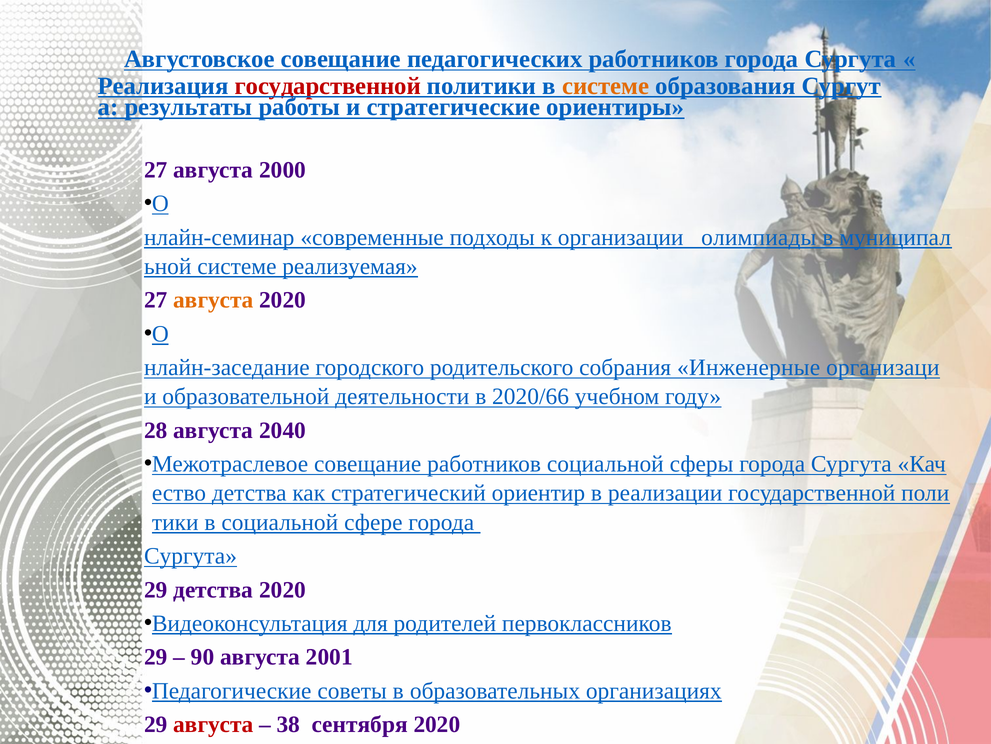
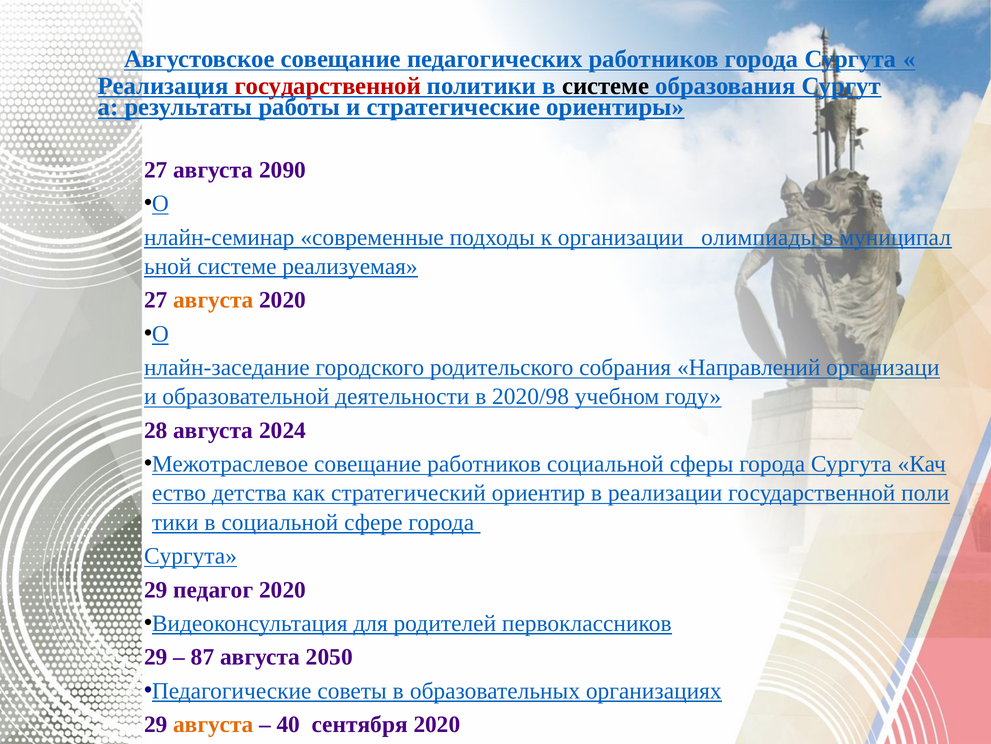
системе colour: orange -> black (606, 86)
2000: 2000 -> 2090 (283, 170)
Инженерные: Инженерные -> Направлений (749, 367)
2020/66: 2020/66 -> 2020/98 (531, 396)
2040: 2040 -> 2024 (283, 430)
29 детства: детства -> педагог (213, 589)
90: 90 -> 87 (203, 657)
2001: 2001 -> 2050 (329, 657)
августа colour: red -> orange (213, 724)
38: 38 -> 40 (288, 724)
